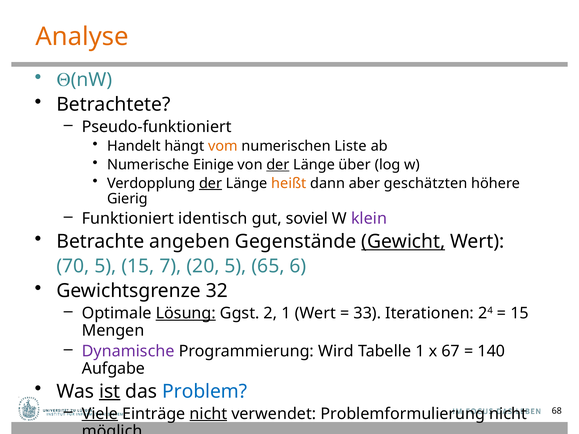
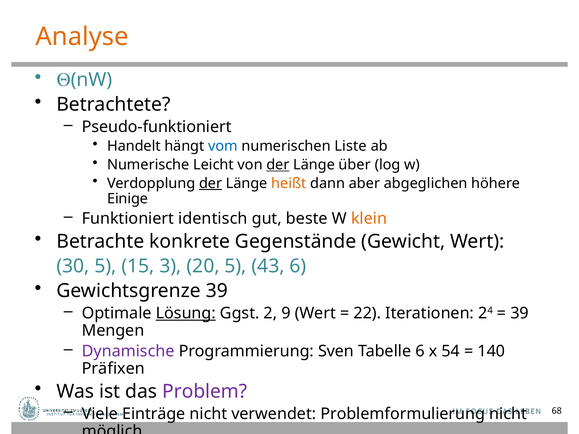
vom colour: orange -> blue (223, 146)
Einige: Einige -> Leicht (213, 165)
geschätzten: geschätzten -> abgeglichen (426, 183)
Gierig: Gierig -> Einige (128, 199)
soviel: soviel -> beste (307, 219)
klein colour: purple -> orange (369, 219)
angeben: angeben -> konkrete (190, 242)
Gewicht underline: present -> none (403, 242)
70: 70 -> 30 (73, 266)
7: 7 -> 3 (170, 266)
65: 65 -> 43 (268, 266)
Gewichtsgrenze 32: 32 -> 39 (217, 291)
2 1: 1 -> 9 (286, 313)
33: 33 -> 22 (367, 313)
15: 15 -> 39 (520, 313)
Wird: Wird -> Sven (336, 351)
Tabelle 1: 1 -> 6 (420, 351)
67: 67 -> 54 (451, 351)
Aufgabe: Aufgabe -> Präfixen (113, 369)
ist underline: present -> none (110, 392)
Problem colour: blue -> purple (205, 392)
Viele underline: present -> none (100, 414)
nicht underline: present -> none (208, 414)
